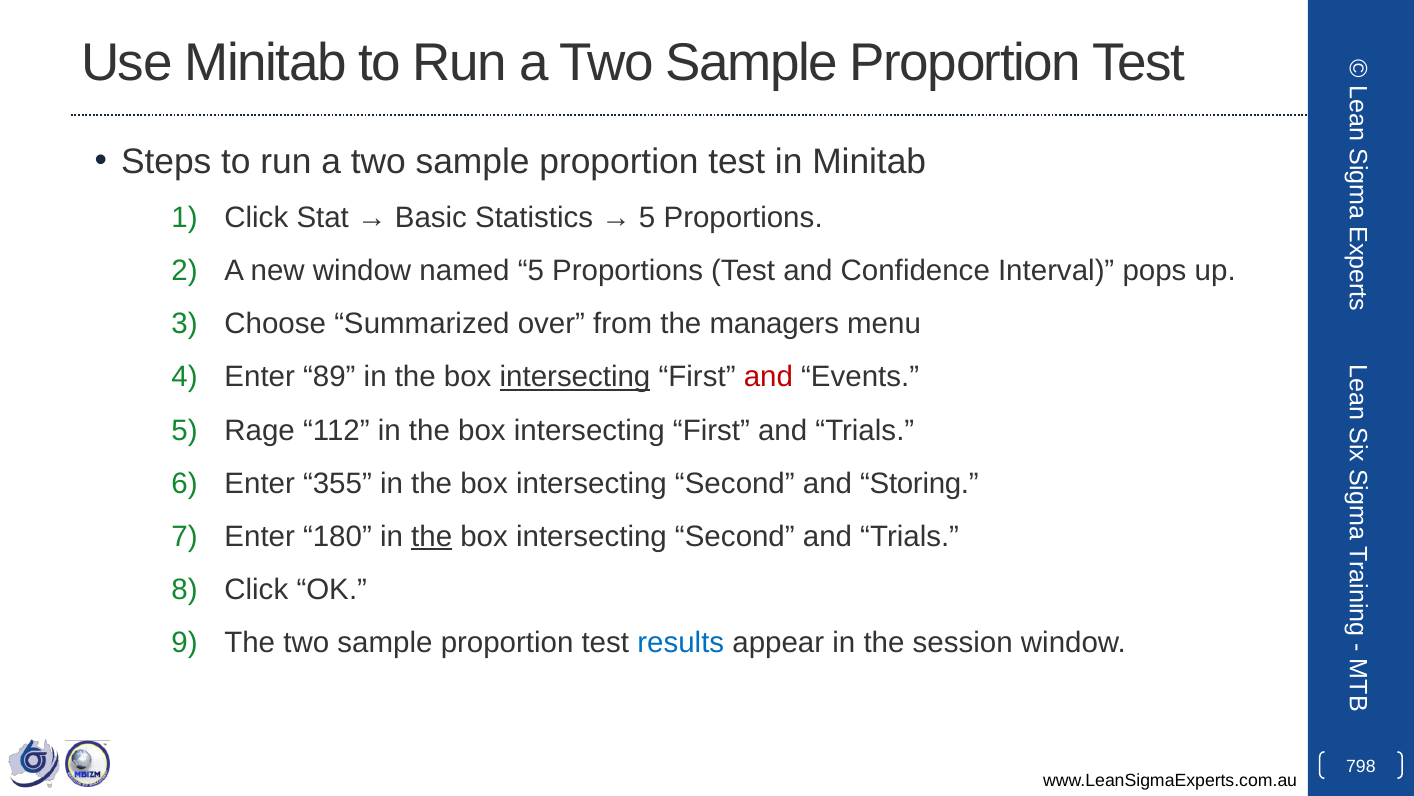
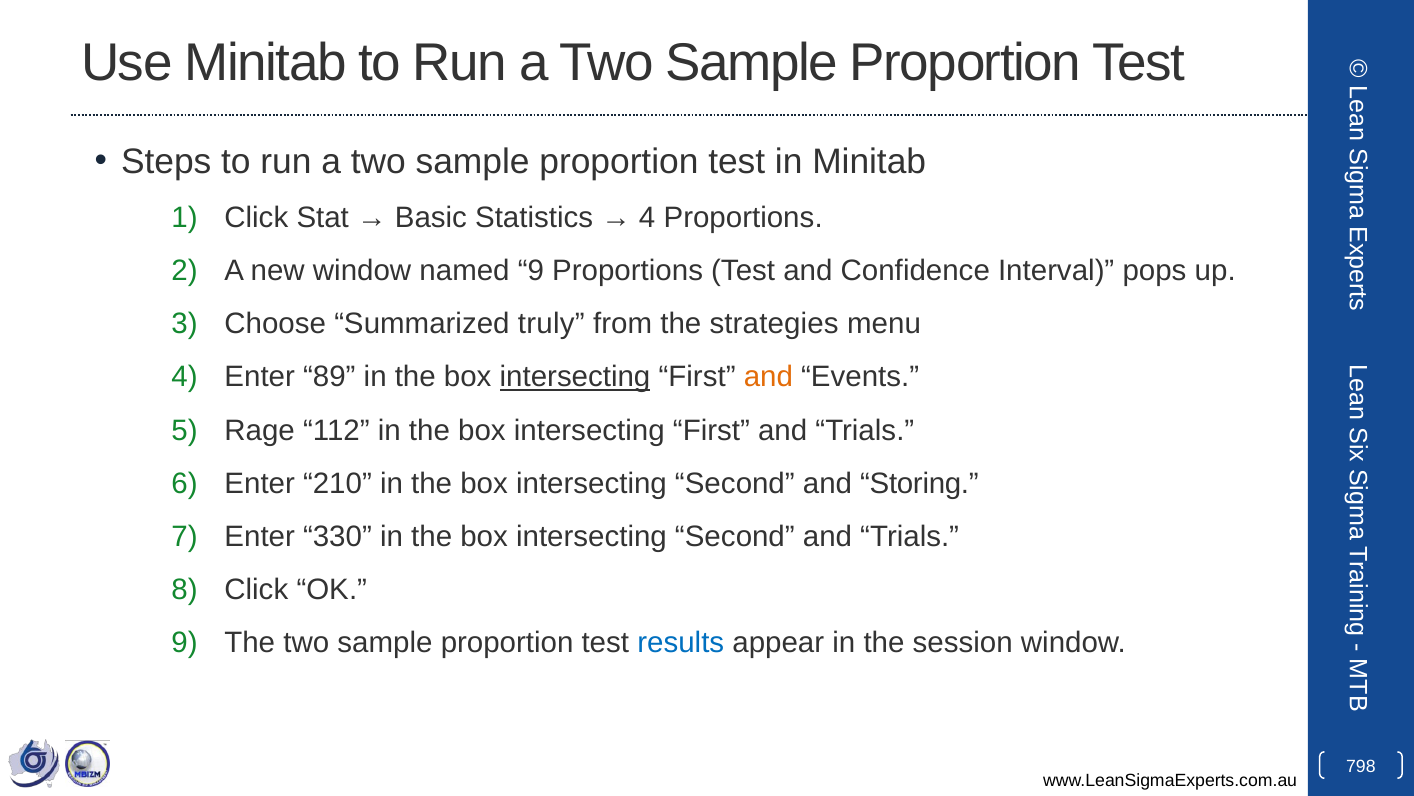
5: 5 -> 4 (647, 218)
named 5: 5 -> 9 (531, 271)
over: over -> truly (551, 324)
managers: managers -> strategies (774, 324)
and colour: red -> orange (768, 377)
355: 355 -> 210 (337, 483)
180: 180 -> 330 (337, 536)
the underline: present -> none (432, 536)
